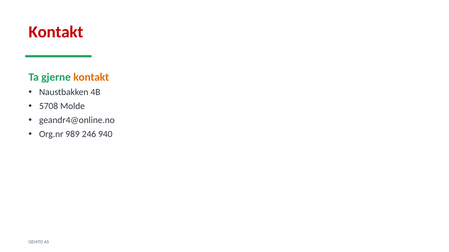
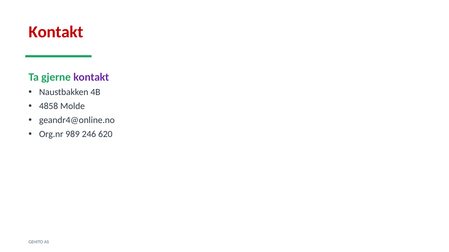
kontakt colour: orange -> purple (91, 77)
5708: 5708 -> 4858 (49, 106)
940: 940 -> 620 (105, 134)
